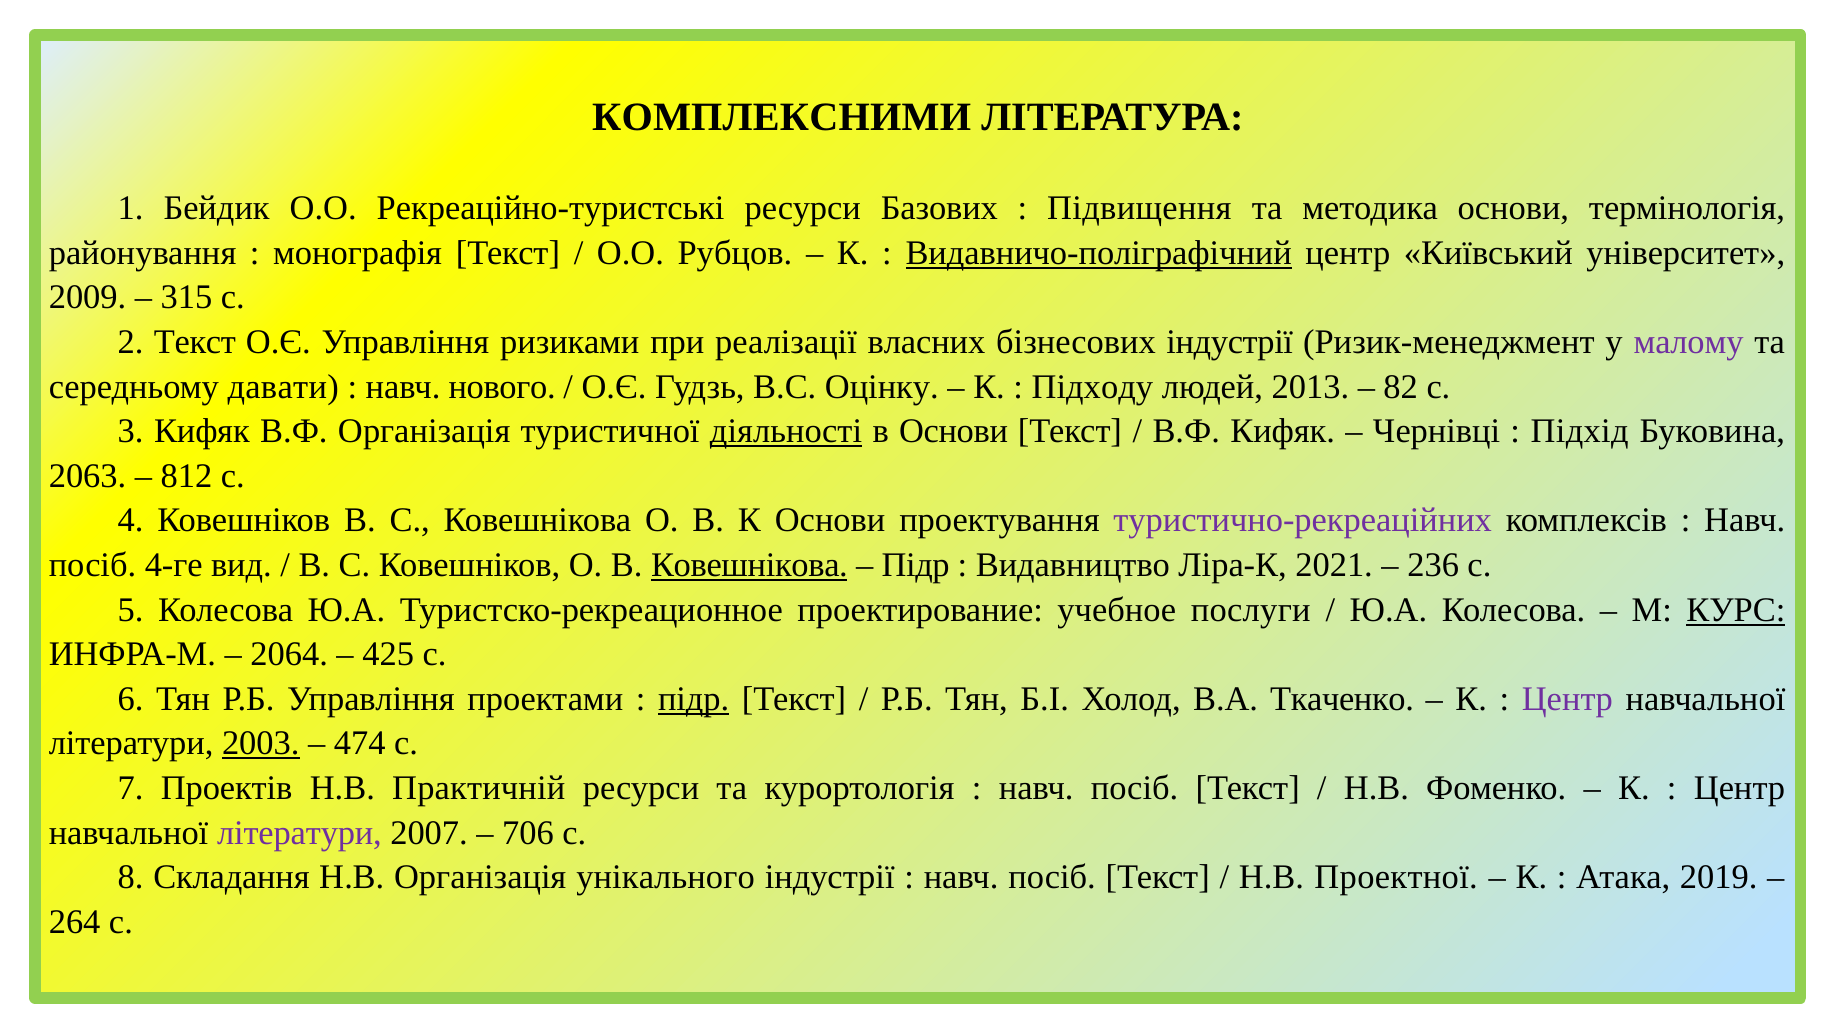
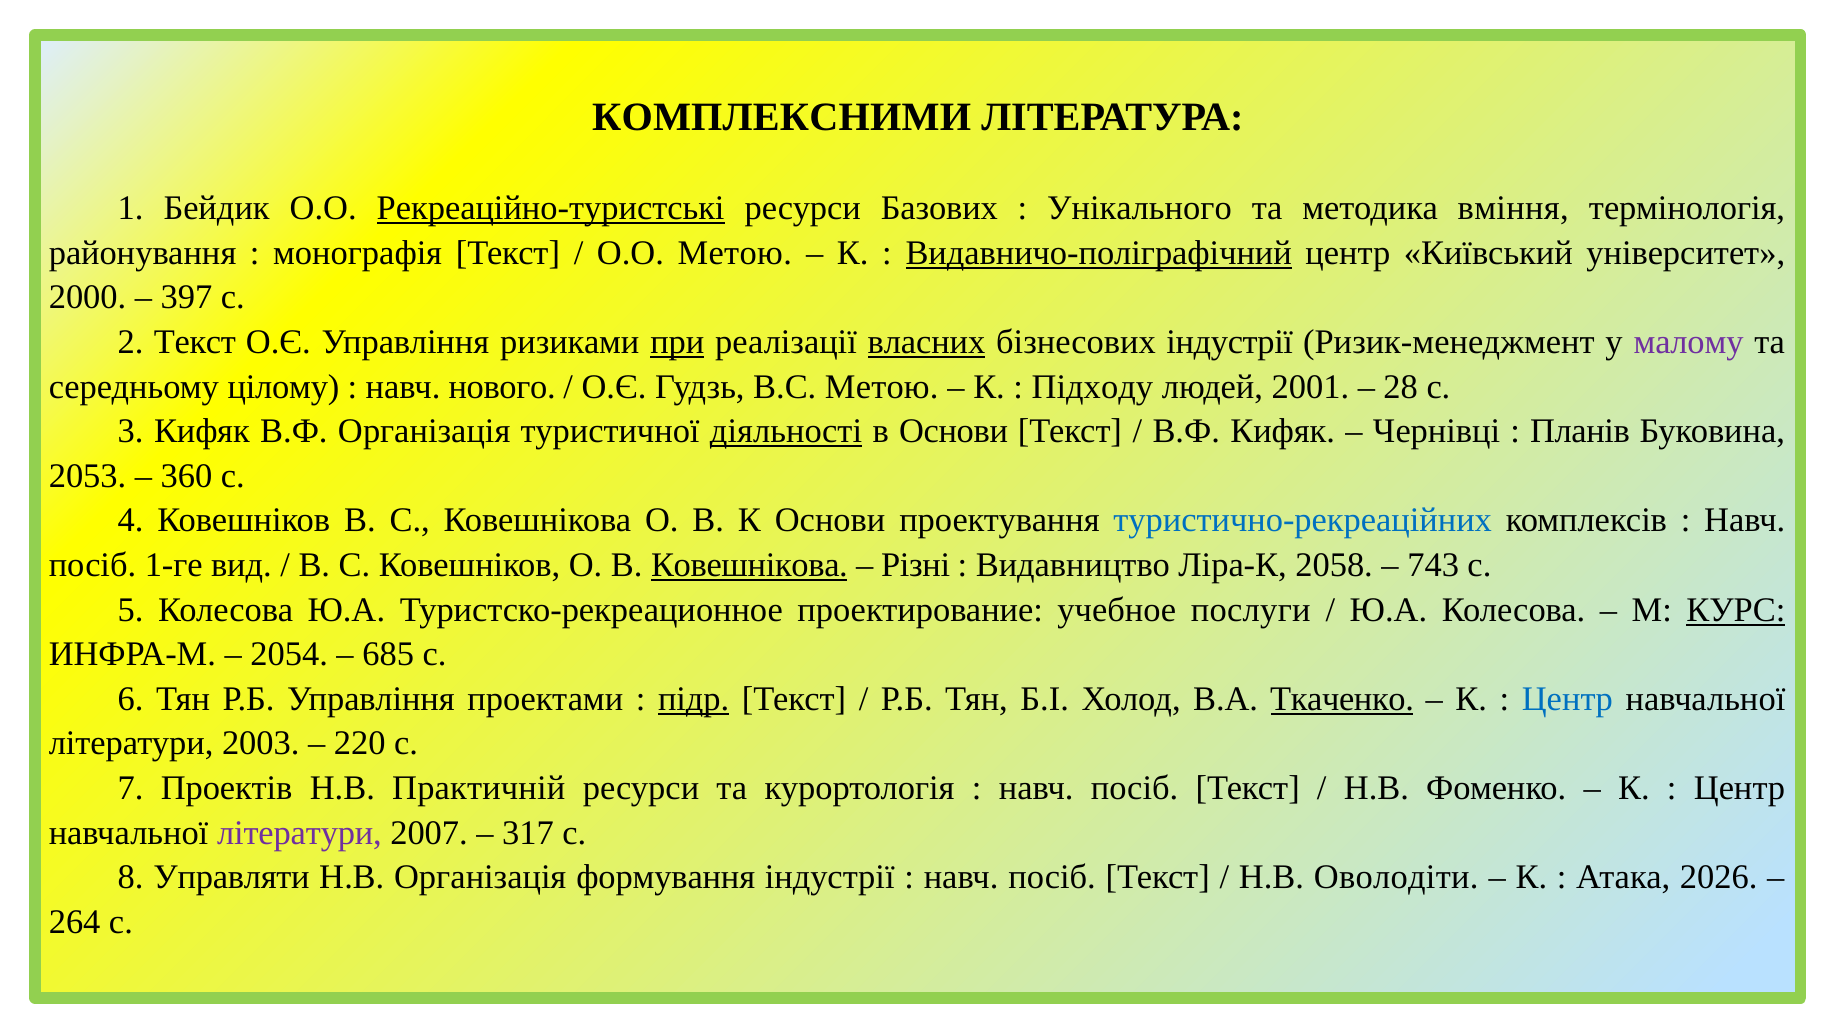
Рекреацiйно-туристськi underline: none -> present (551, 208)
Підвищення: Підвищення -> Унікального (1139, 208)
методика основи: основи -> вміння (1513, 208)
О.О Рубцов: Рубцов -> Метою (735, 253)
2009: 2009 -> 2000 (88, 297)
315: 315 -> 397 (186, 297)
при underline: none -> present (677, 342)
власних underline: none -> present (926, 342)
давати: давати -> цілому (283, 387)
В.С Оцінку: Оцінку -> Метою (882, 387)
2013: 2013 -> 2001 (1310, 387)
82: 82 -> 28 (1401, 387)
Підхід: Підхід -> Планів (1580, 431)
2063: 2063 -> 2053 (88, 476)
812: 812 -> 360 (186, 476)
туристично-рекреаційних colour: purple -> blue (1303, 520)
4-ге: 4-ге -> 1-ге (174, 565)
Підр: Підр -> Різні (916, 565)
2021: 2021 -> 2058 (1334, 565)
236: 236 -> 743 (1433, 565)
2064: 2064 -> 2054 (289, 654)
425: 425 -> 685 (388, 654)
Ткаченко underline: none -> present (1342, 699)
Центр colour: purple -> blue (1567, 699)
2003 underline: present -> none (261, 743)
474: 474 -> 220 (360, 743)
706: 706 -> 317 (528, 833)
Складання: Складання -> Управляти (232, 877)
унікального: унікального -> формування (666, 877)
Проектної: Проектної -> Оволодіти (1396, 877)
2019: 2019 -> 2026 (1719, 877)
